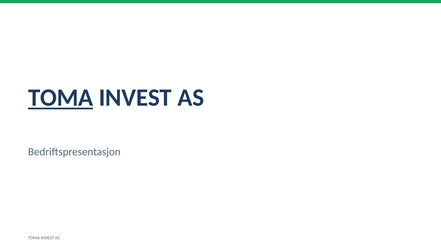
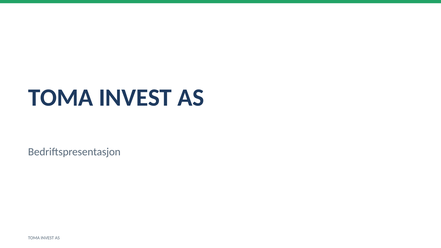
TOMA underline: present -> none (61, 98)
